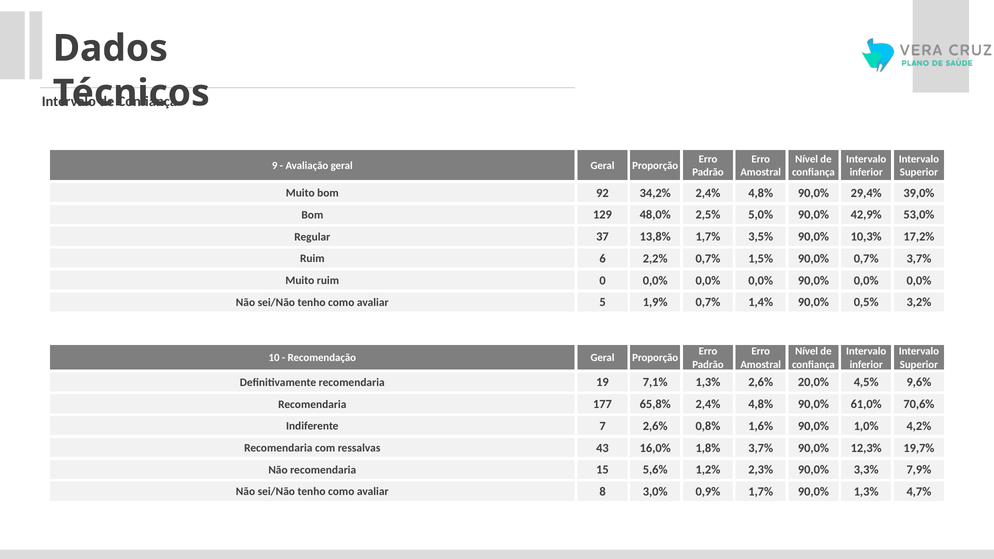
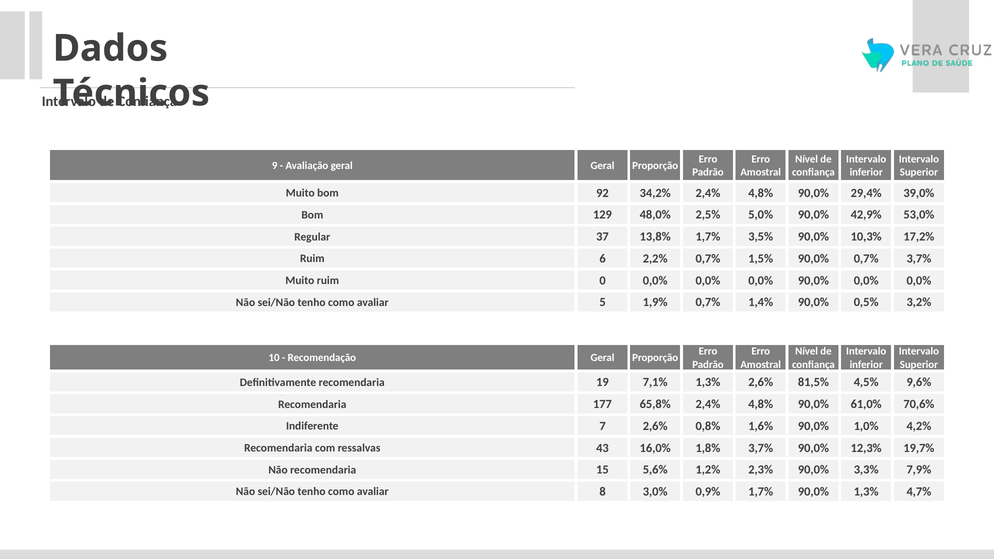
20,0%: 20,0% -> 81,5% (813, 382)
